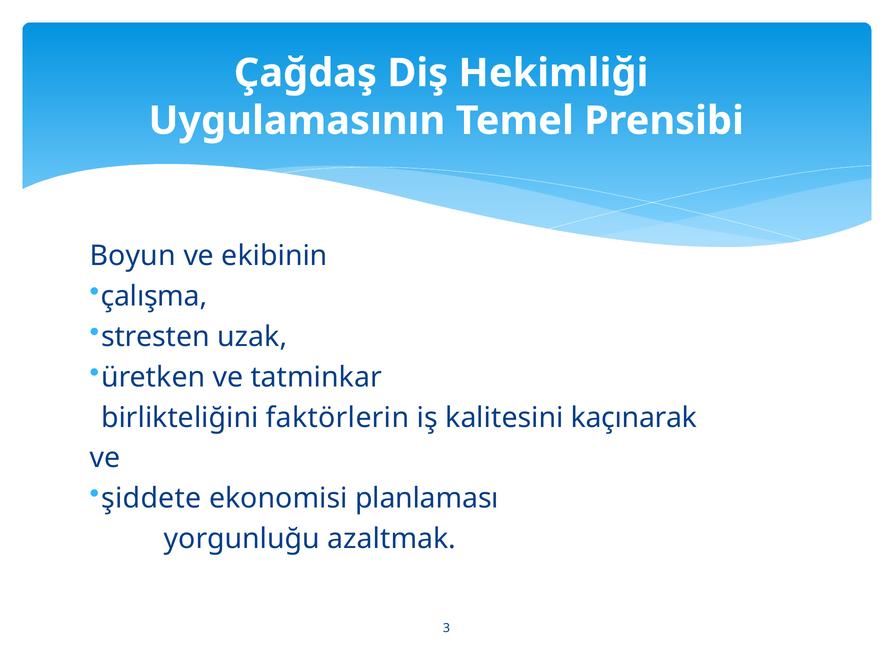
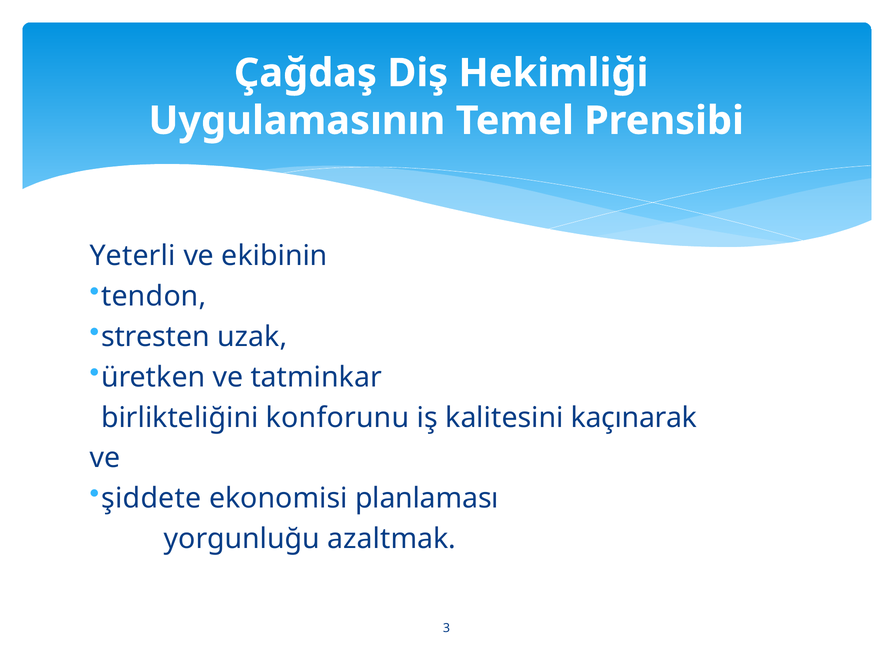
Boyun: Boyun -> Yeterli (133, 256)
çalışma: çalışma -> tendon (154, 296)
faktörlerin: faktörlerin -> konforunu (338, 418)
